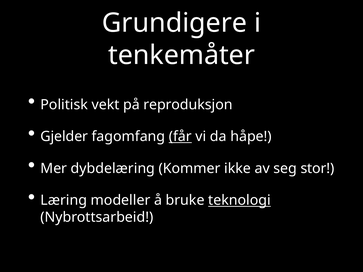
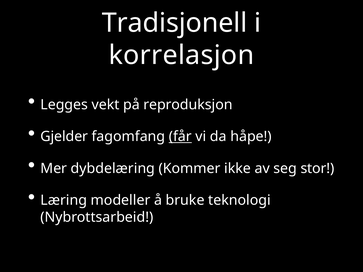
Grundigere: Grundigere -> Tradisjonell (175, 23)
tenkemåter: tenkemåter -> korrelasjon (181, 55)
Politisk: Politisk -> Legges (64, 105)
teknologi underline: present -> none (239, 200)
